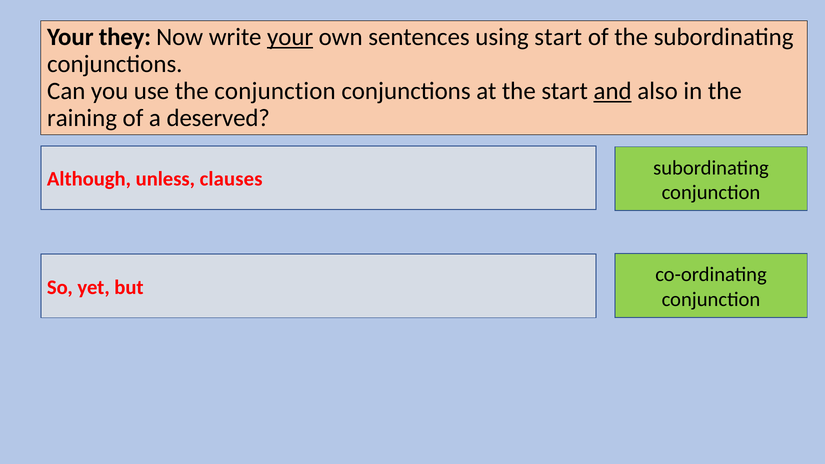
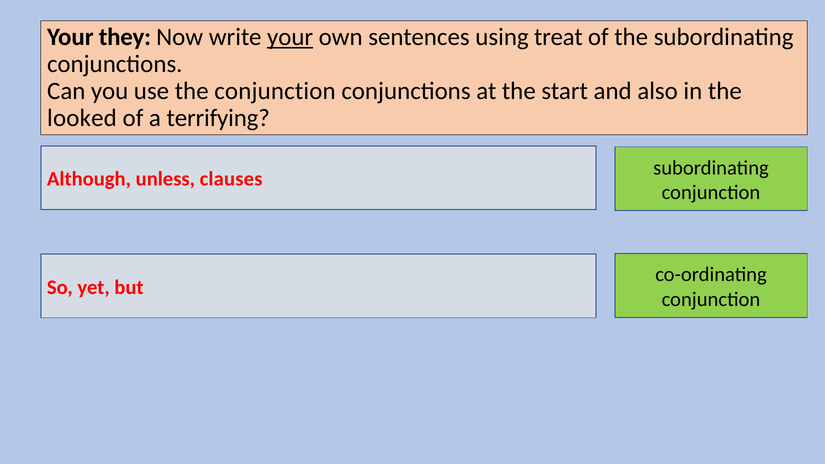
using start: start -> treat (558, 37)
and underline: present -> none (613, 91)
raining: raining -> looked (82, 118)
deserved: deserved -> terrifying (218, 118)
